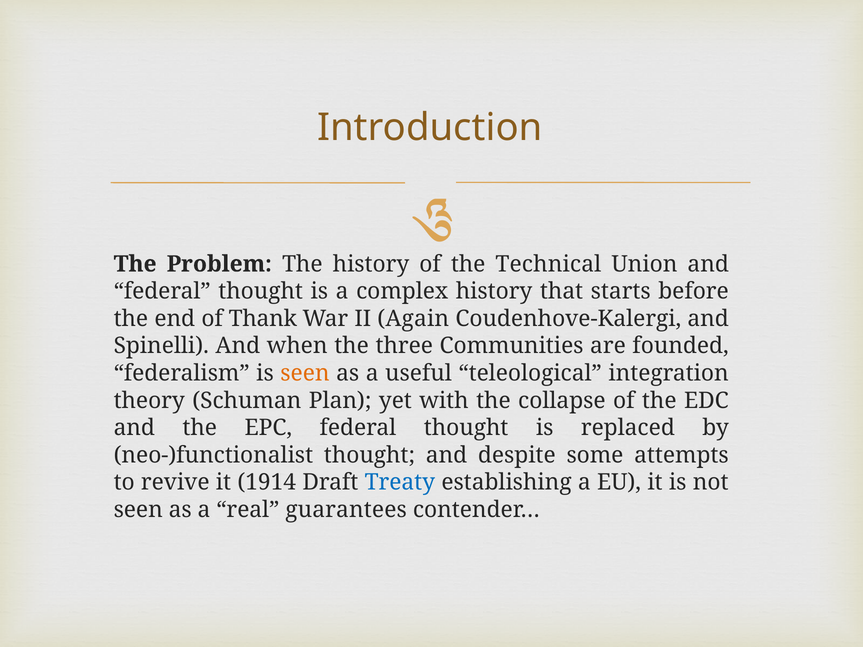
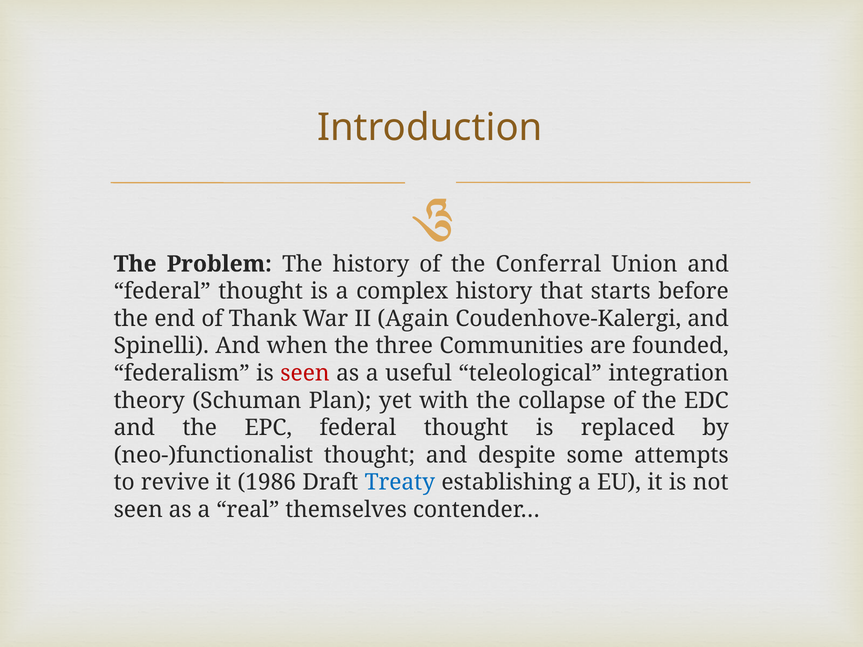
Technical: Technical -> Conferral (548, 264)
seen colour: orange -> red (305, 373)
1914: 1914 -> 1986 (267, 483)
guarantees: guarantees -> themselves (346, 510)
